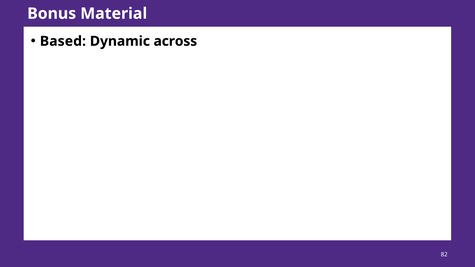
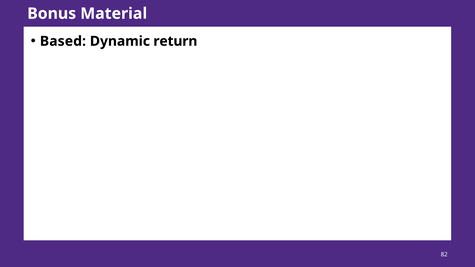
across: across -> return (175, 41)
